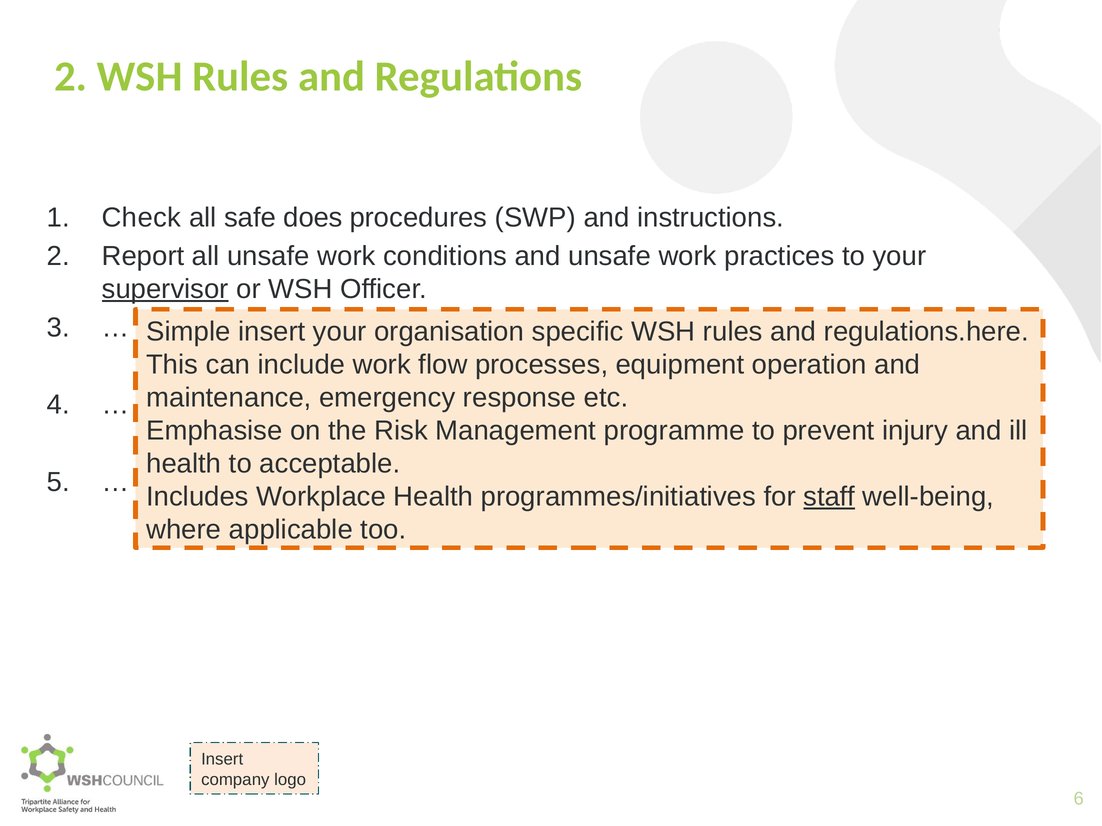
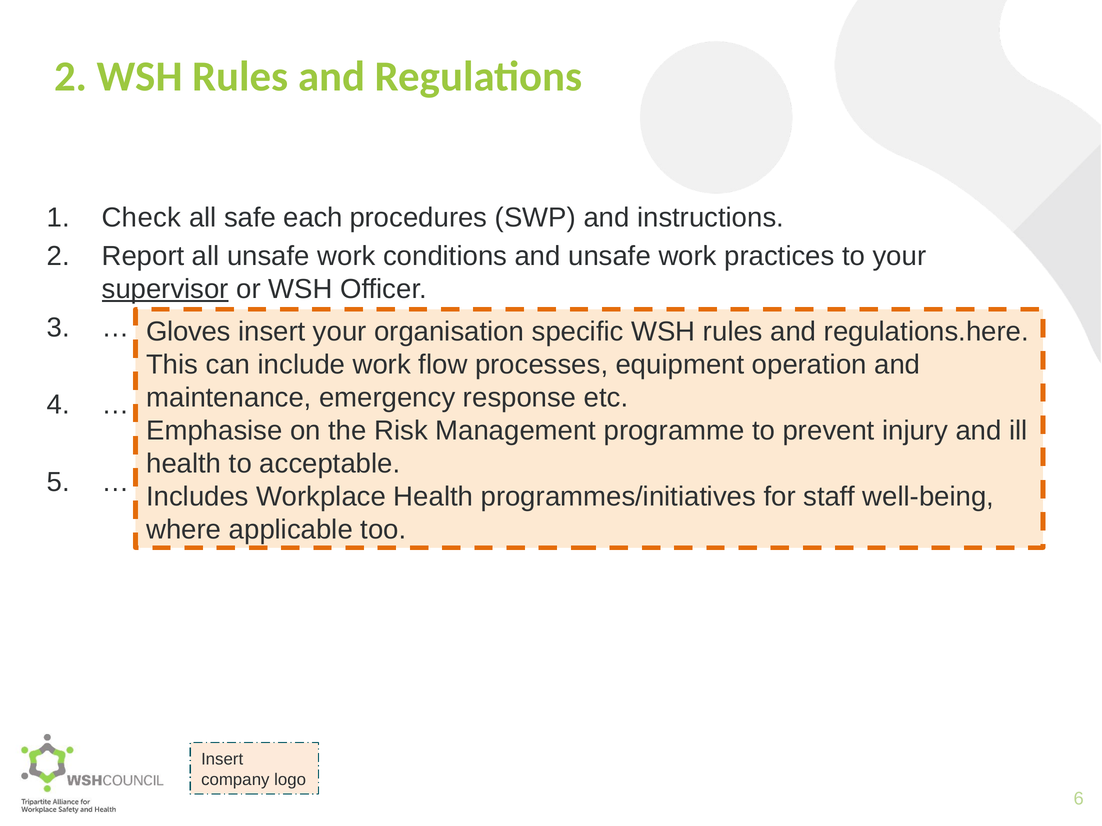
does: does -> each (313, 218)
Simple: Simple -> Gloves (189, 332)
staff underline: present -> none (829, 497)
